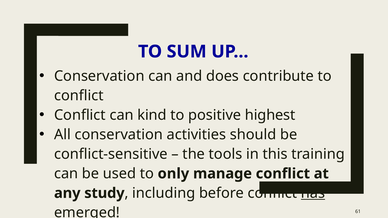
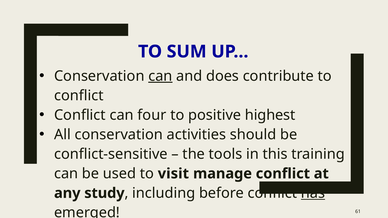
can underline: none -> present (160, 76)
kind: kind -> four (152, 115)
only: only -> visit (173, 174)
